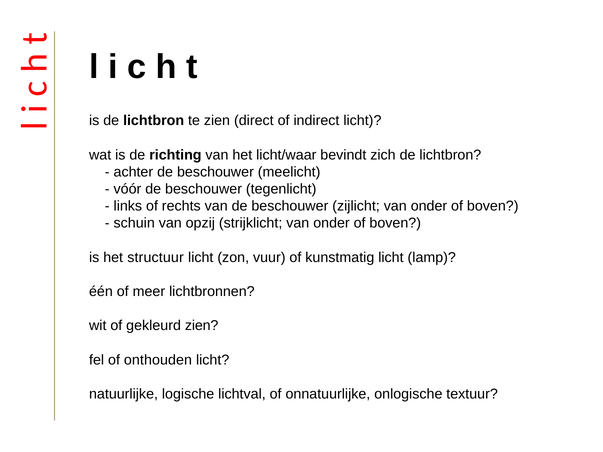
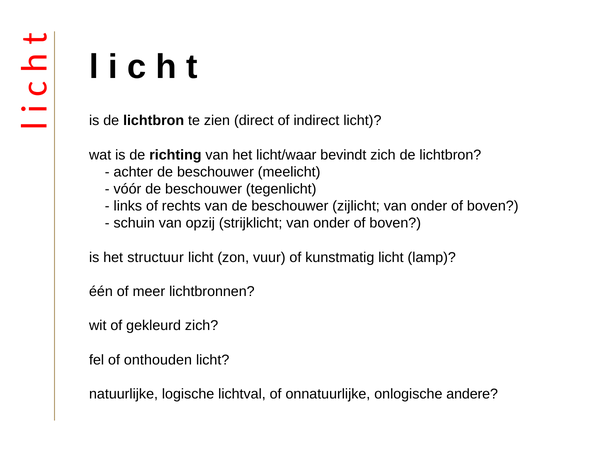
gekleurd zien: zien -> zich (202, 326)
textuur: textuur -> andere (472, 394)
